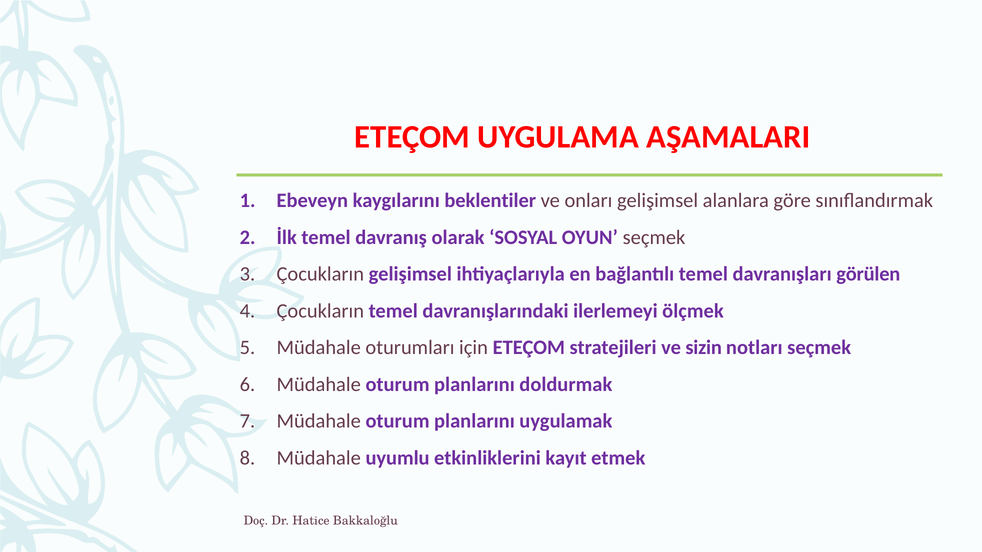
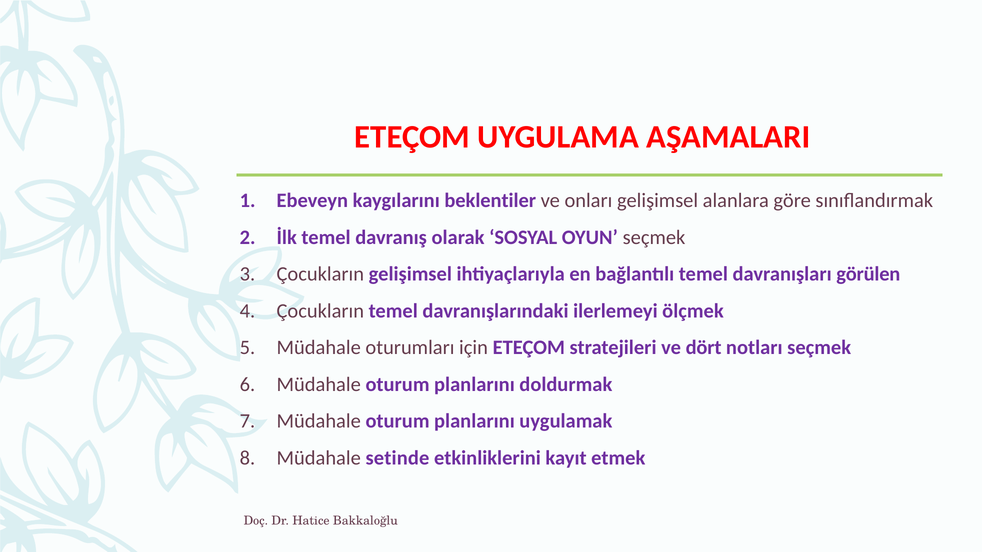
sizin: sizin -> dört (704, 348)
uyumlu: uyumlu -> setinde (397, 458)
